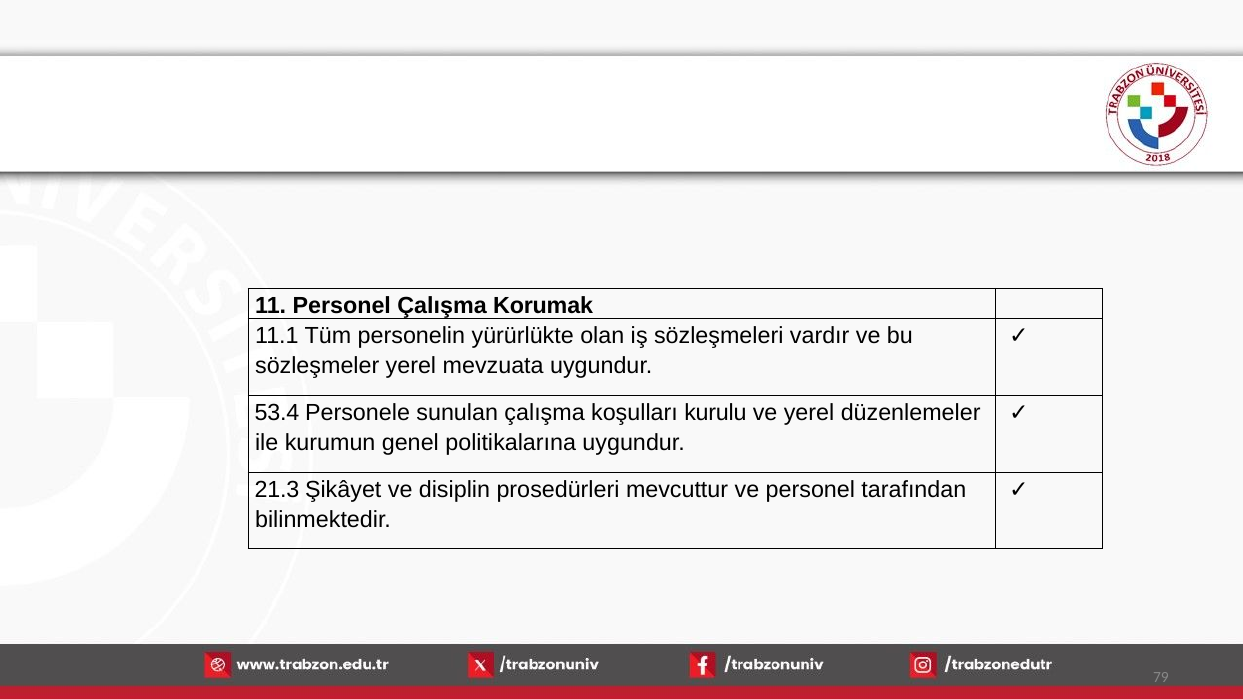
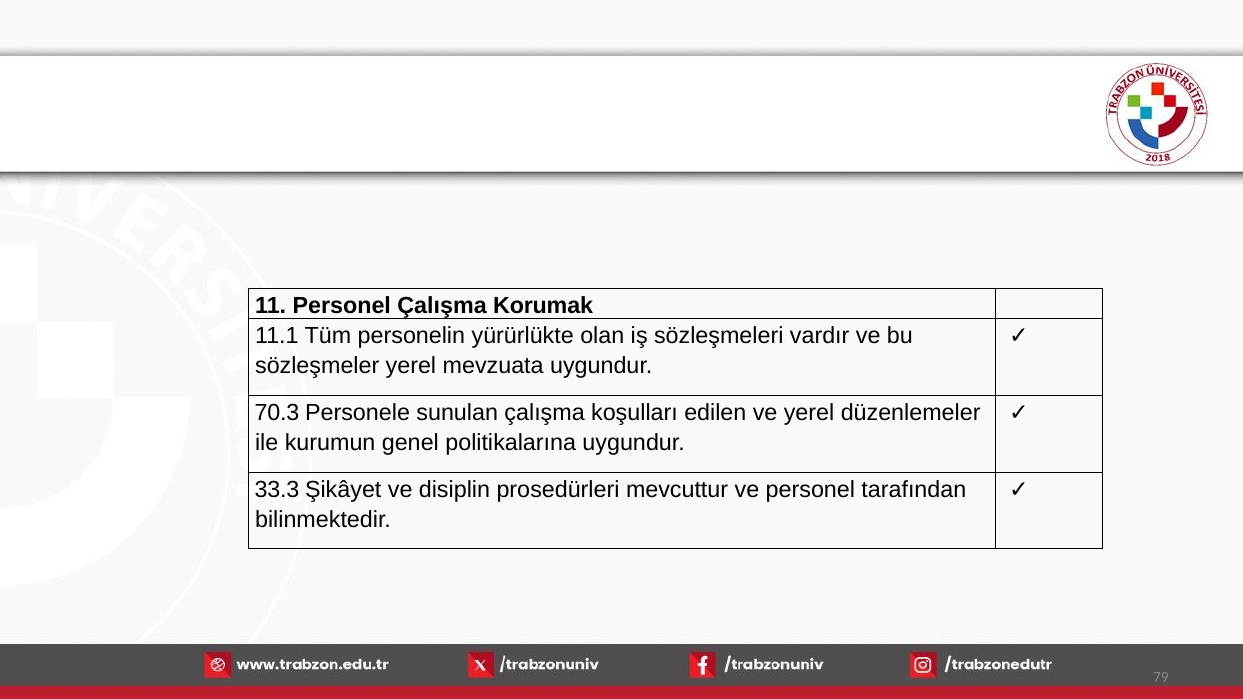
53.4: 53.4 -> 70.3 (277, 413)
kurulu: kurulu -> edilen (715, 413)
21.3: 21.3 -> 33.3 (277, 490)
